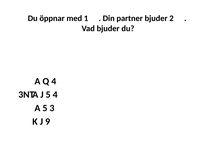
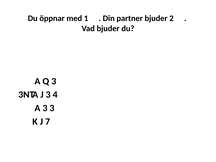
Q 4: 4 -> 3 (54, 81)
J 5: 5 -> 3 (48, 95)
A 5: 5 -> 3 (45, 108)
9: 9 -> 7 (48, 122)
